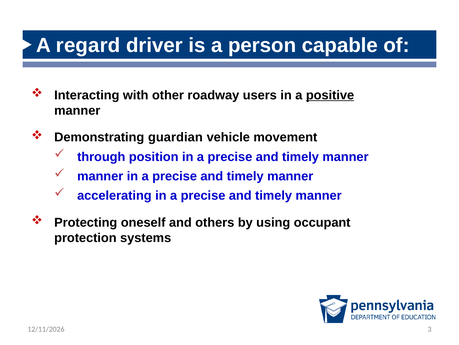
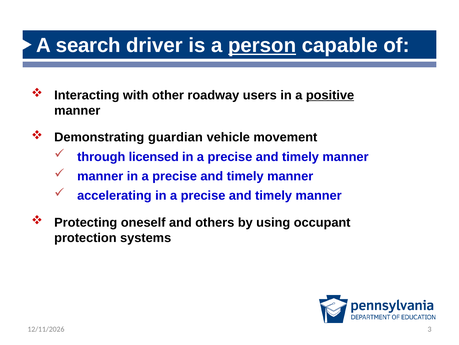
regard: regard -> search (88, 45)
person underline: none -> present (262, 45)
position: position -> licensed (154, 156)
